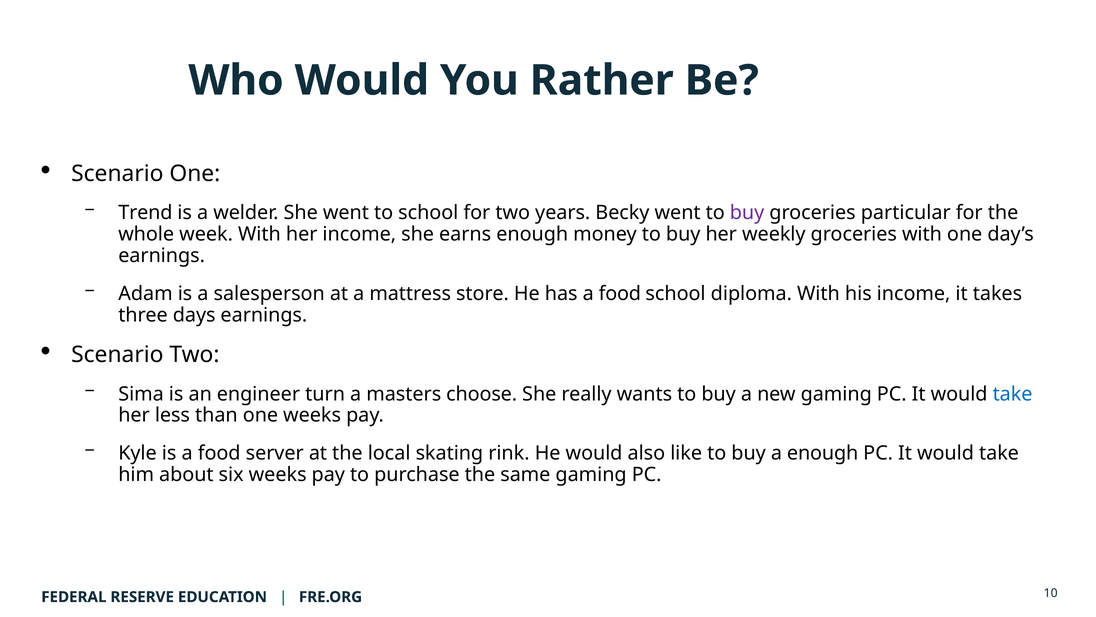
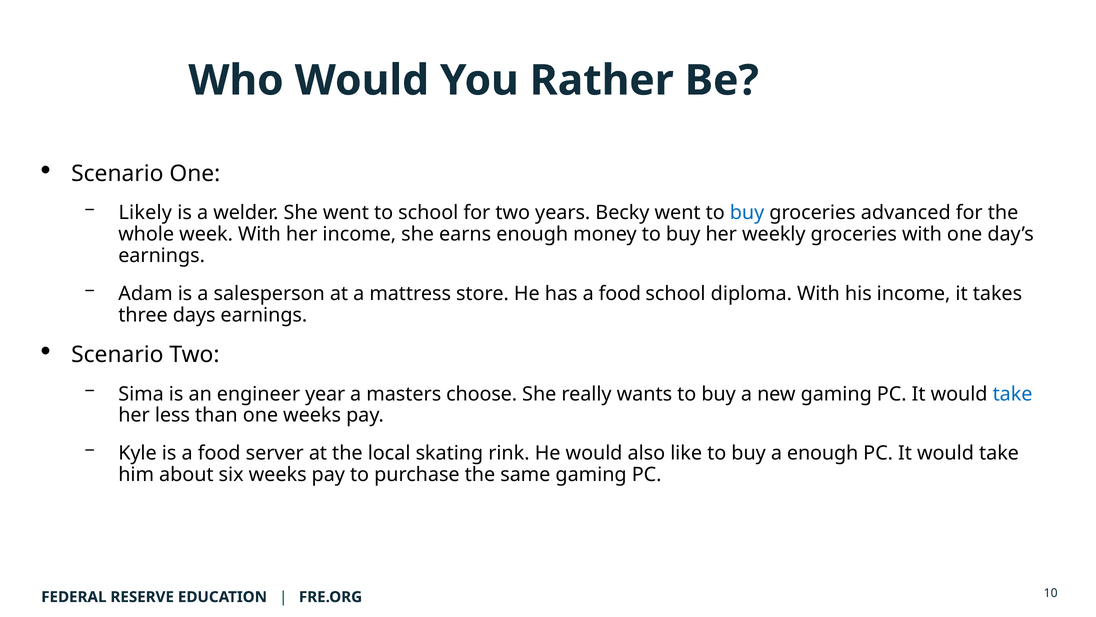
Trend: Trend -> Likely (145, 213)
buy colour: purple -> blue (747, 213)
particular: particular -> advanced (906, 213)
turn: turn -> year (325, 394)
